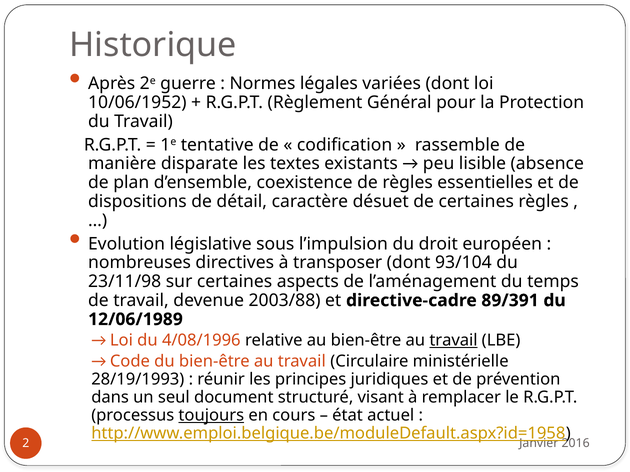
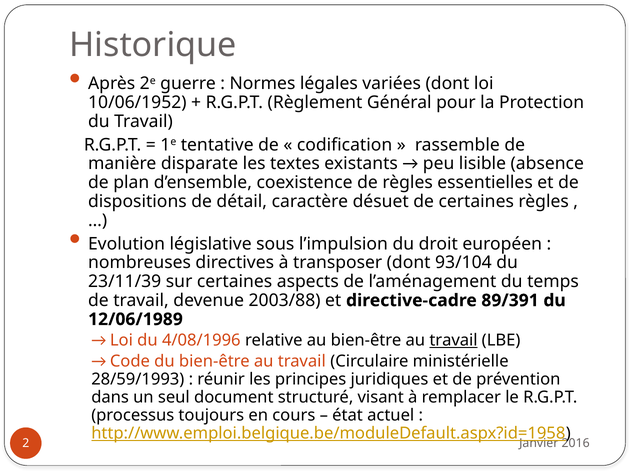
23/11/98: 23/11/98 -> 23/11/39 (125, 282)
28/19/1993: 28/19/1993 -> 28/59/1993 (138, 380)
toujours underline: present -> none (211, 416)
